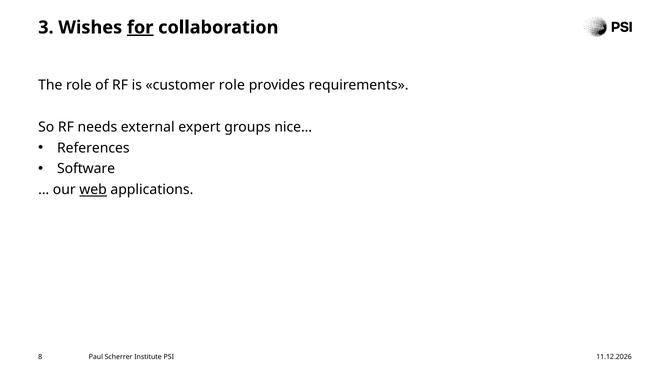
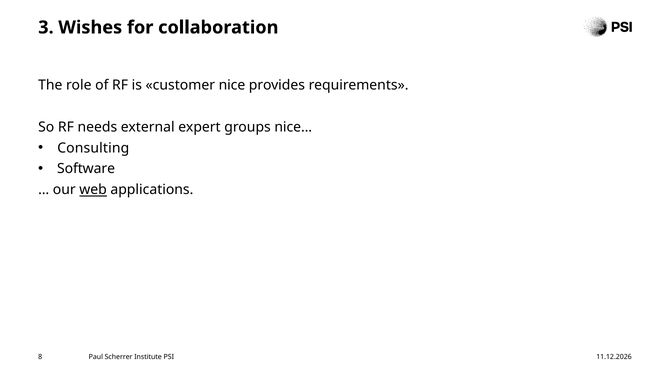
for underline: present -> none (140, 27)
customer role: role -> nice (232, 85)
References: References -> Consulting (93, 148)
